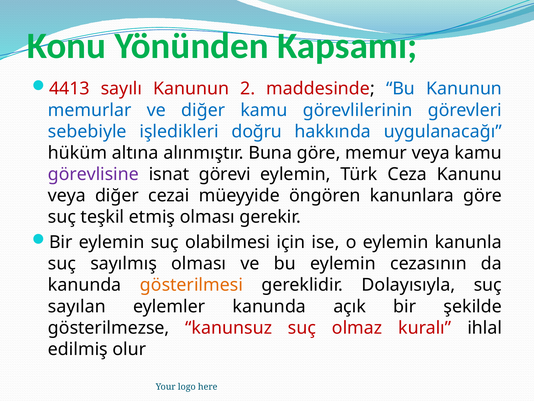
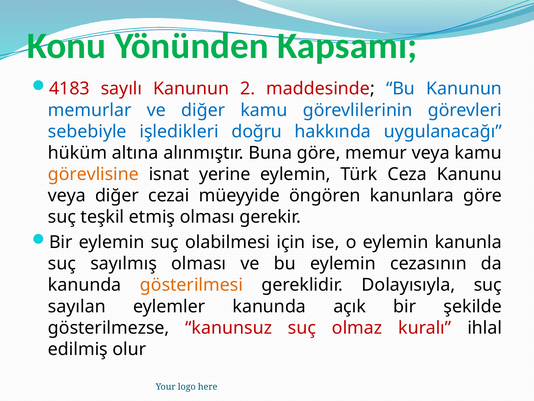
4413: 4413 -> 4183 (69, 89)
görevlisine colour: purple -> orange (93, 174)
görevi: görevi -> yerine (225, 174)
